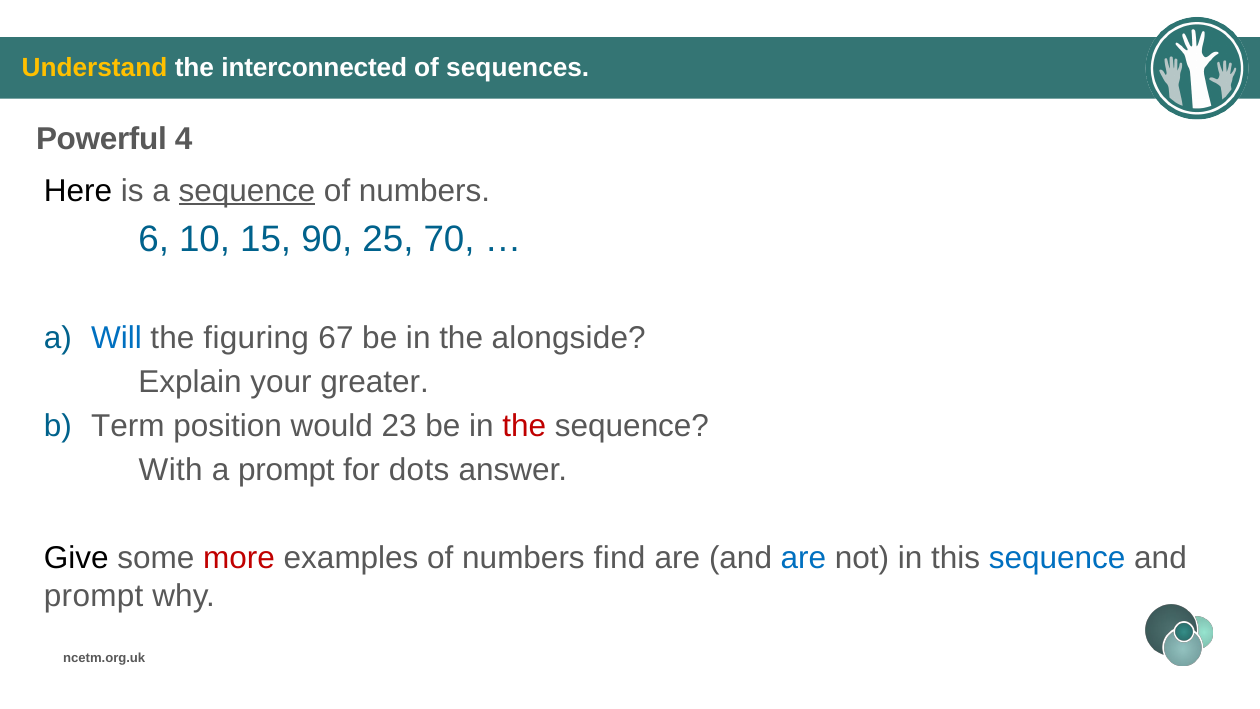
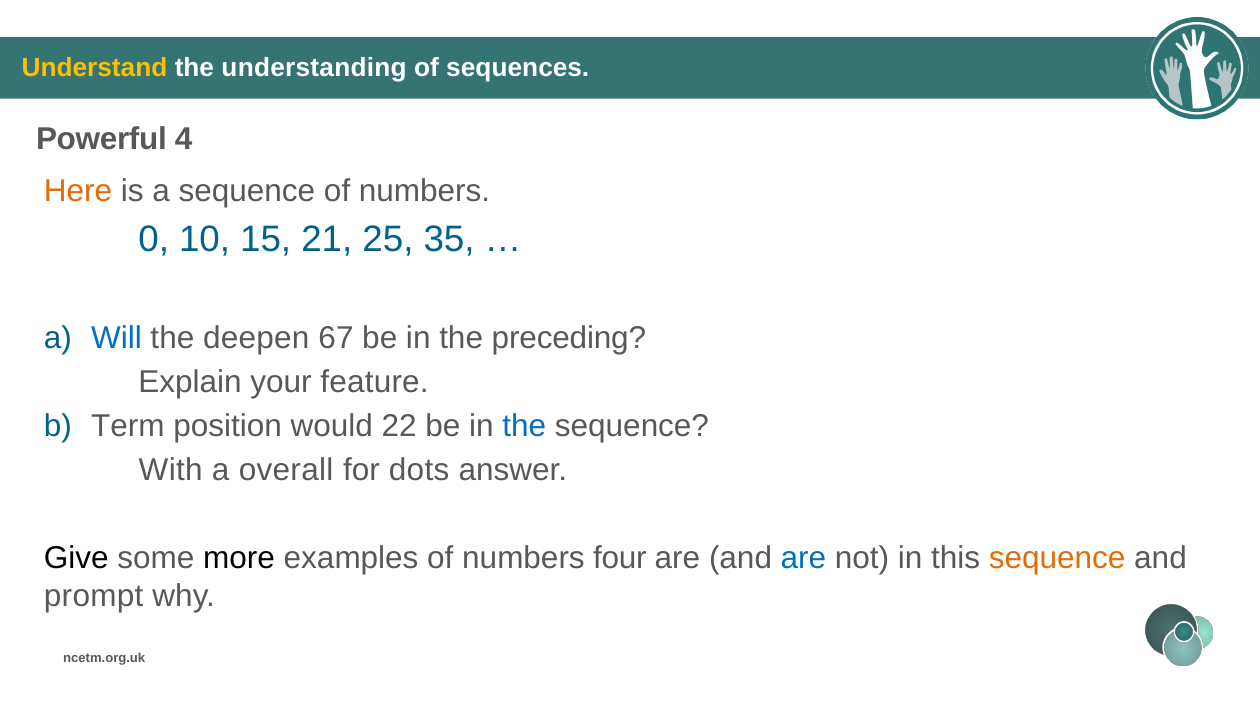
interconnected: interconnected -> understanding (314, 68)
Here colour: black -> orange (78, 191)
sequence underline: present -> none (247, 191)
6: 6 -> 0 (154, 239)
90: 90 -> 21 (327, 239)
70: 70 -> 35 (449, 239)
figuring: figuring -> deepen (256, 338)
alongside: alongside -> preceding (569, 338)
greater: greater -> feature (375, 382)
23: 23 -> 22 (399, 426)
the colour: red -> blue (524, 426)
a prompt: prompt -> overall (286, 470)
more colour: red -> black (239, 558)
find: find -> four (620, 558)
sequence colour: blue -> orange (1057, 558)
